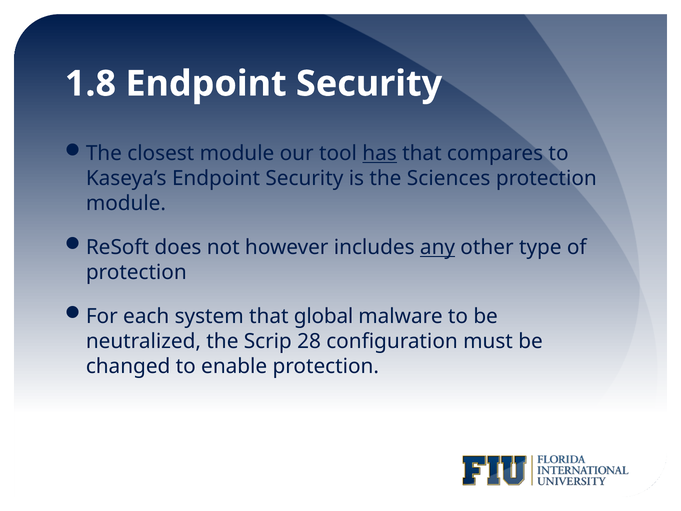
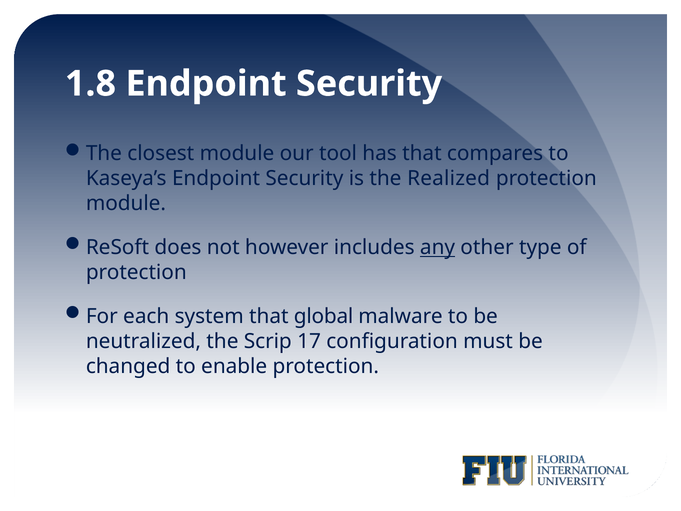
has underline: present -> none (380, 154)
Sciences: Sciences -> Realized (449, 179)
28: 28 -> 17 (309, 341)
